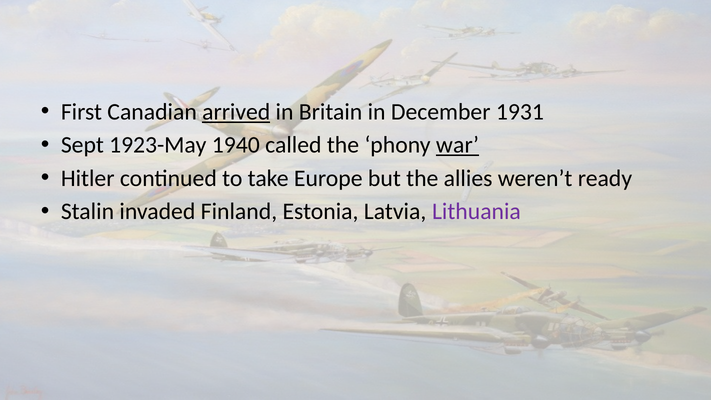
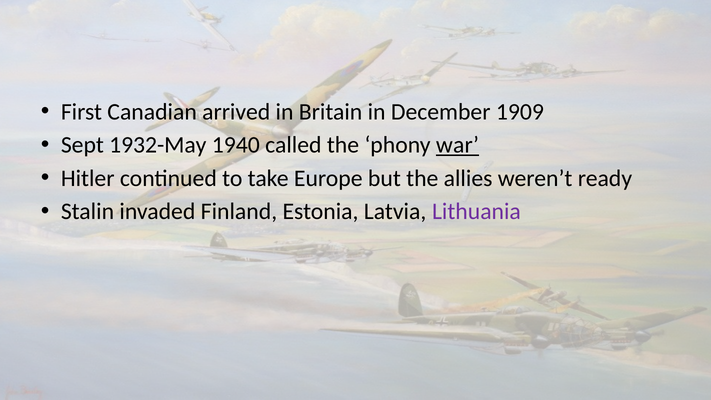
arrived underline: present -> none (236, 112)
1931: 1931 -> 1909 (520, 112)
1923-May: 1923-May -> 1932-May (158, 145)
